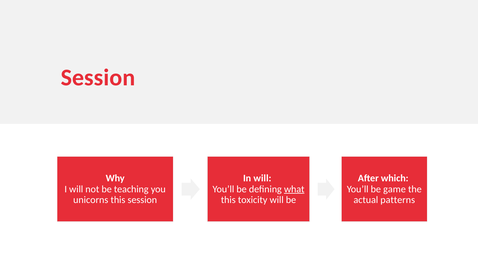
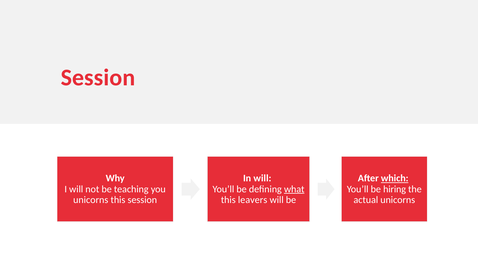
which underline: none -> present (395, 178)
game: game -> hiring (395, 189)
toxicity: toxicity -> leavers (253, 200)
actual patterns: patterns -> unicorns (398, 200)
